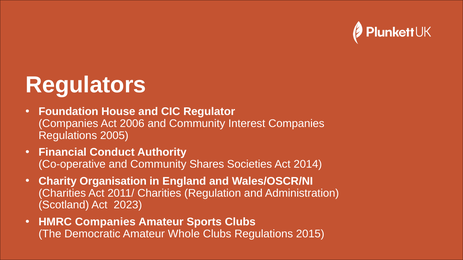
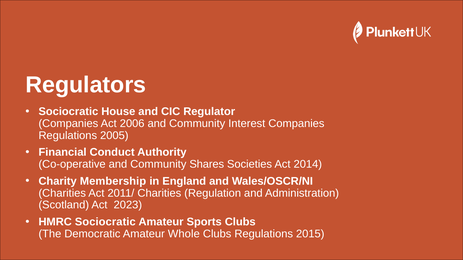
Foundation: Foundation -> Sociocratic (68, 112)
Organisation: Organisation -> Membership (113, 181)
HMRC Companies: Companies -> Sociocratic (105, 222)
